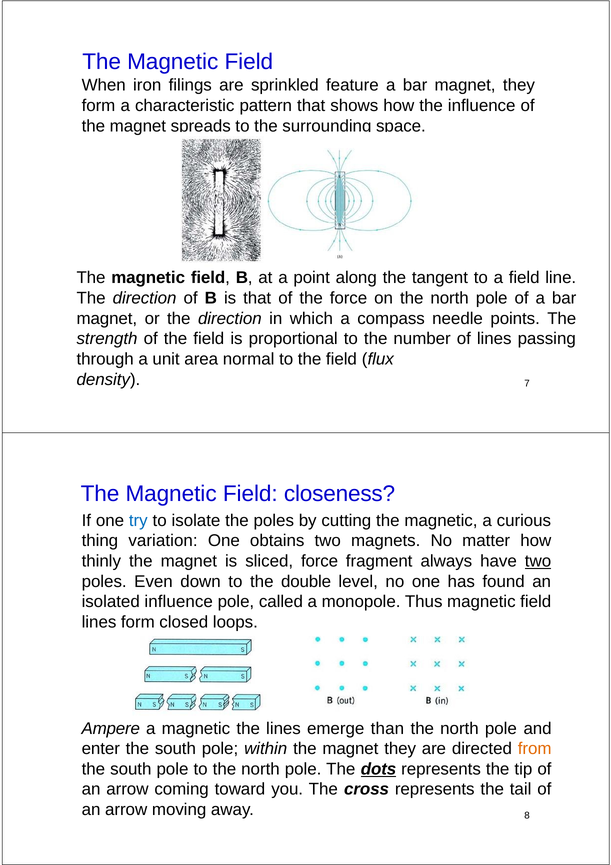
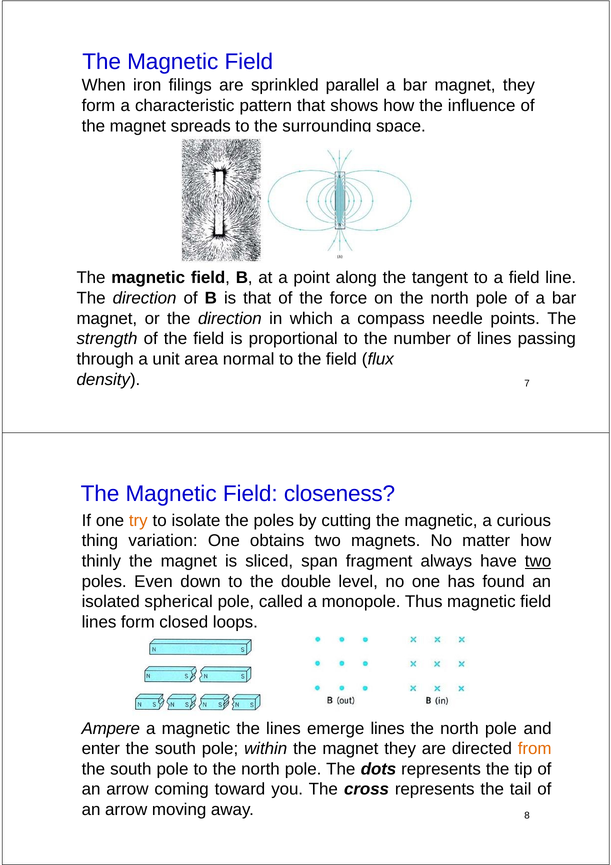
feature: feature -> parallel (352, 85)
try colour: blue -> orange (138, 520)
sliced force: force -> span (320, 561)
isolated influence: influence -> spherical (179, 602)
emerge than: than -> lines (388, 728)
dots underline: present -> none (379, 769)
